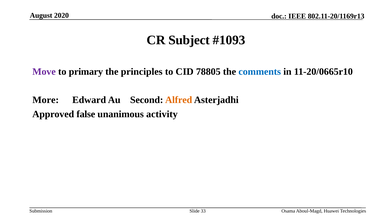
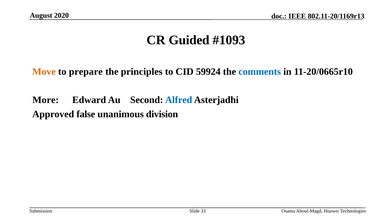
Subject: Subject -> Guided (189, 40)
Move colour: purple -> orange (44, 72)
primary: primary -> prepare (86, 72)
78805: 78805 -> 59924 (208, 72)
Alfred colour: orange -> blue (179, 100)
activity: activity -> division (162, 114)
